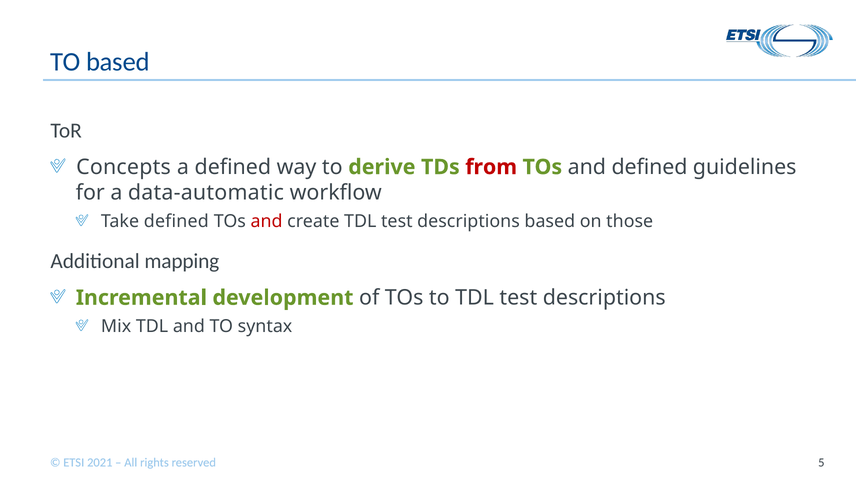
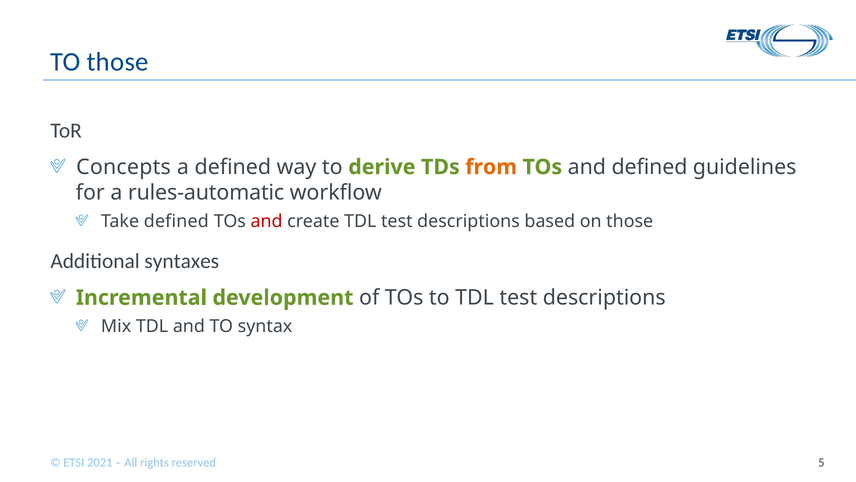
TO based: based -> those (118, 62)
from colour: red -> orange (491, 167)
data-automatic: data-automatic -> rules-automatic (206, 193)
mapping: mapping -> syntaxes (182, 261)
